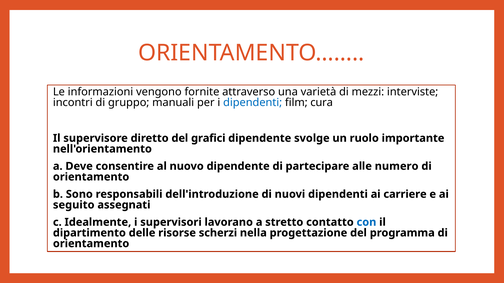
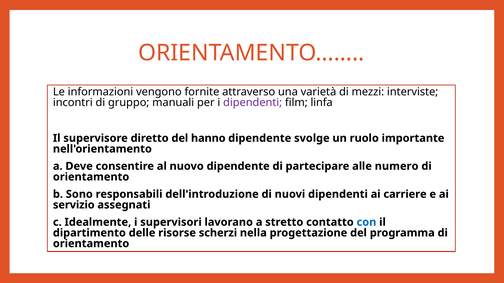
dipendenti colour: blue -> purple (253, 103)
cura: cura -> linfa (322, 103)
grafici: grafici -> hanno (208, 138)
seguito: seguito -> servizio (74, 205)
